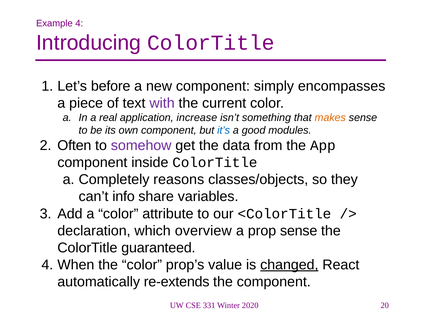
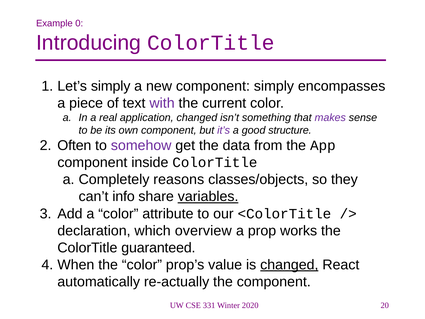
Example 4: 4 -> 0 (79, 24)
Let’s before: before -> simply (111, 86)
application increase: increase -> changed (197, 118)
makes colour: orange -> purple (330, 118)
it’s colour: blue -> purple (224, 130)
modules: modules -> structure (290, 130)
variables underline: none -> present (208, 196)
prop sense: sense -> works (299, 230)
re-extends: re-extends -> re-actually (177, 281)
